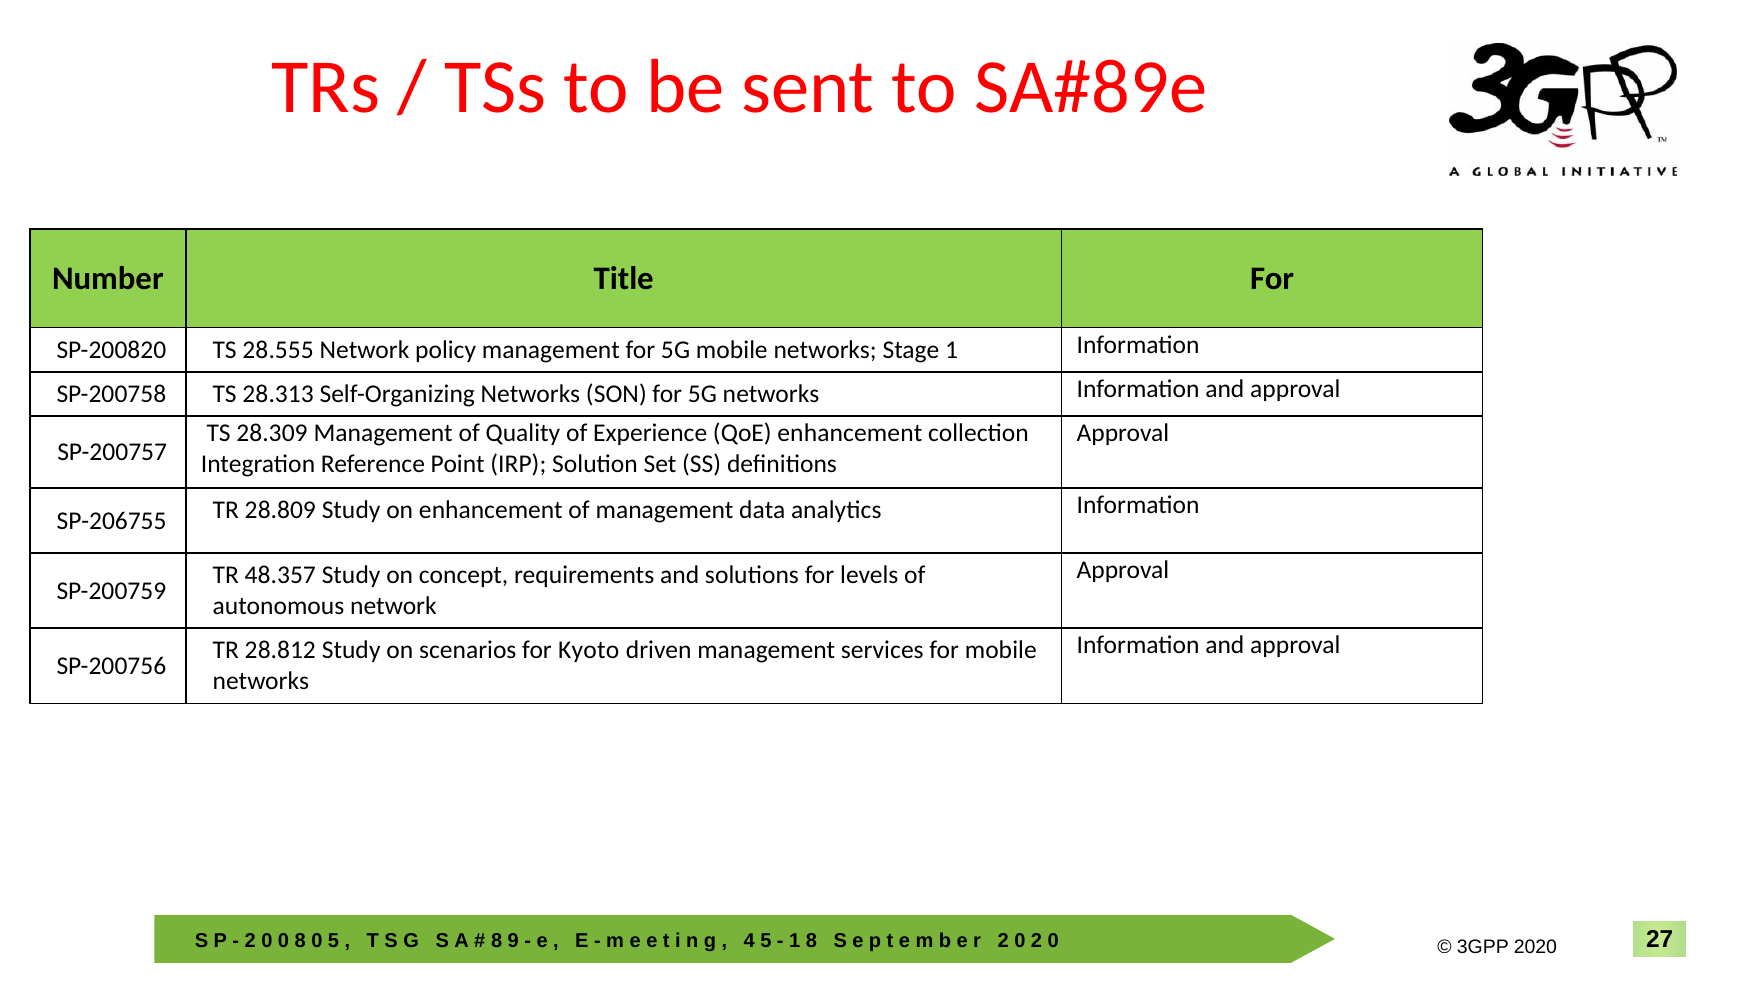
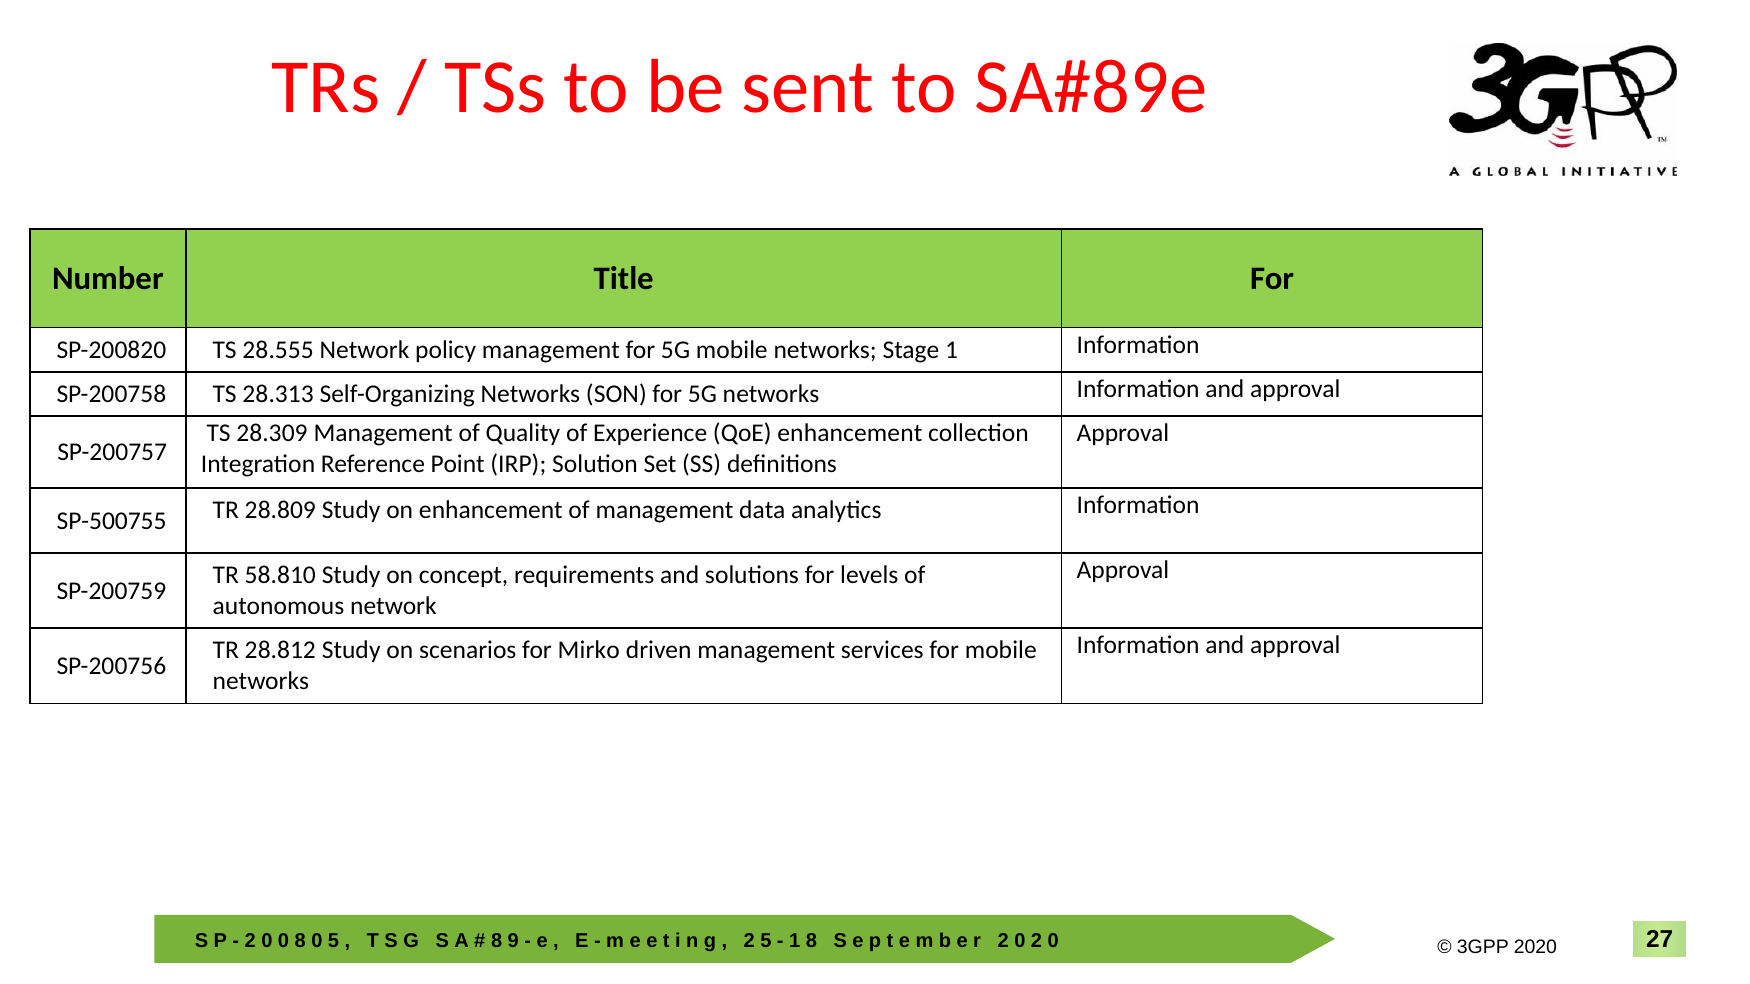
SP-206755: SP-206755 -> SP-500755 (112, 521)
48.357: 48.357 -> 58.810 (280, 575)
Kyoto: Kyoto -> Mirko (589, 651)
4: 4 -> 2 (749, 941)
